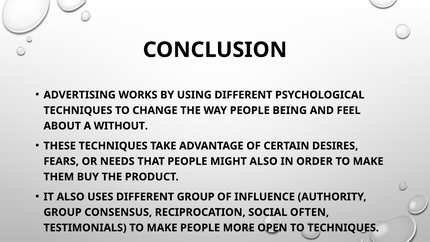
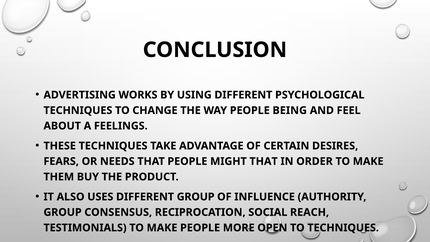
WITHOUT: WITHOUT -> FEELINGS (121, 126)
MIGHT ALSO: ALSO -> THAT (264, 161)
OFTEN: OFTEN -> REACH (310, 212)
